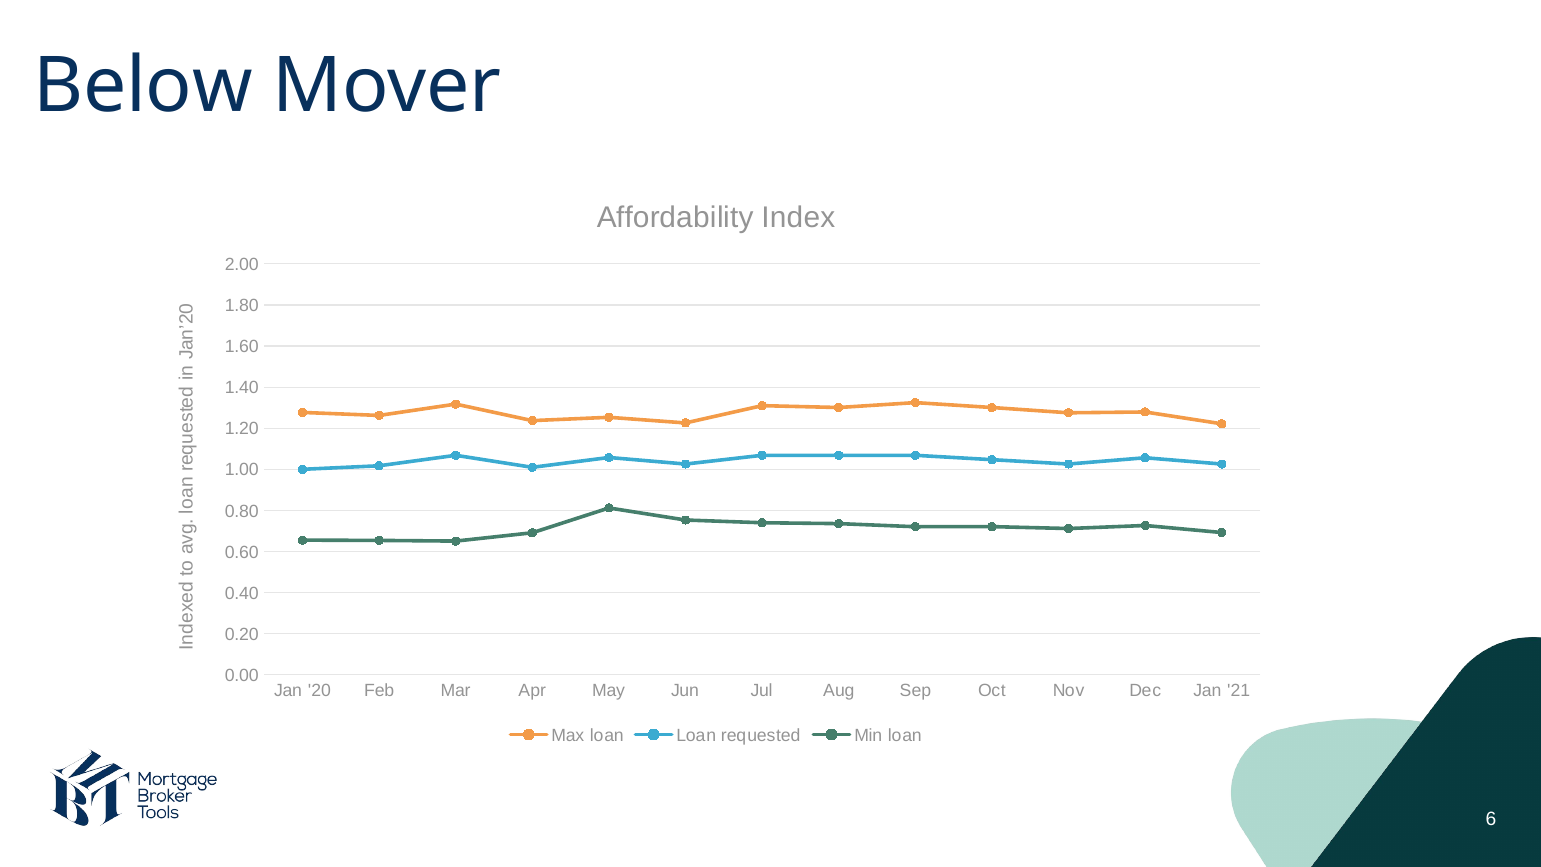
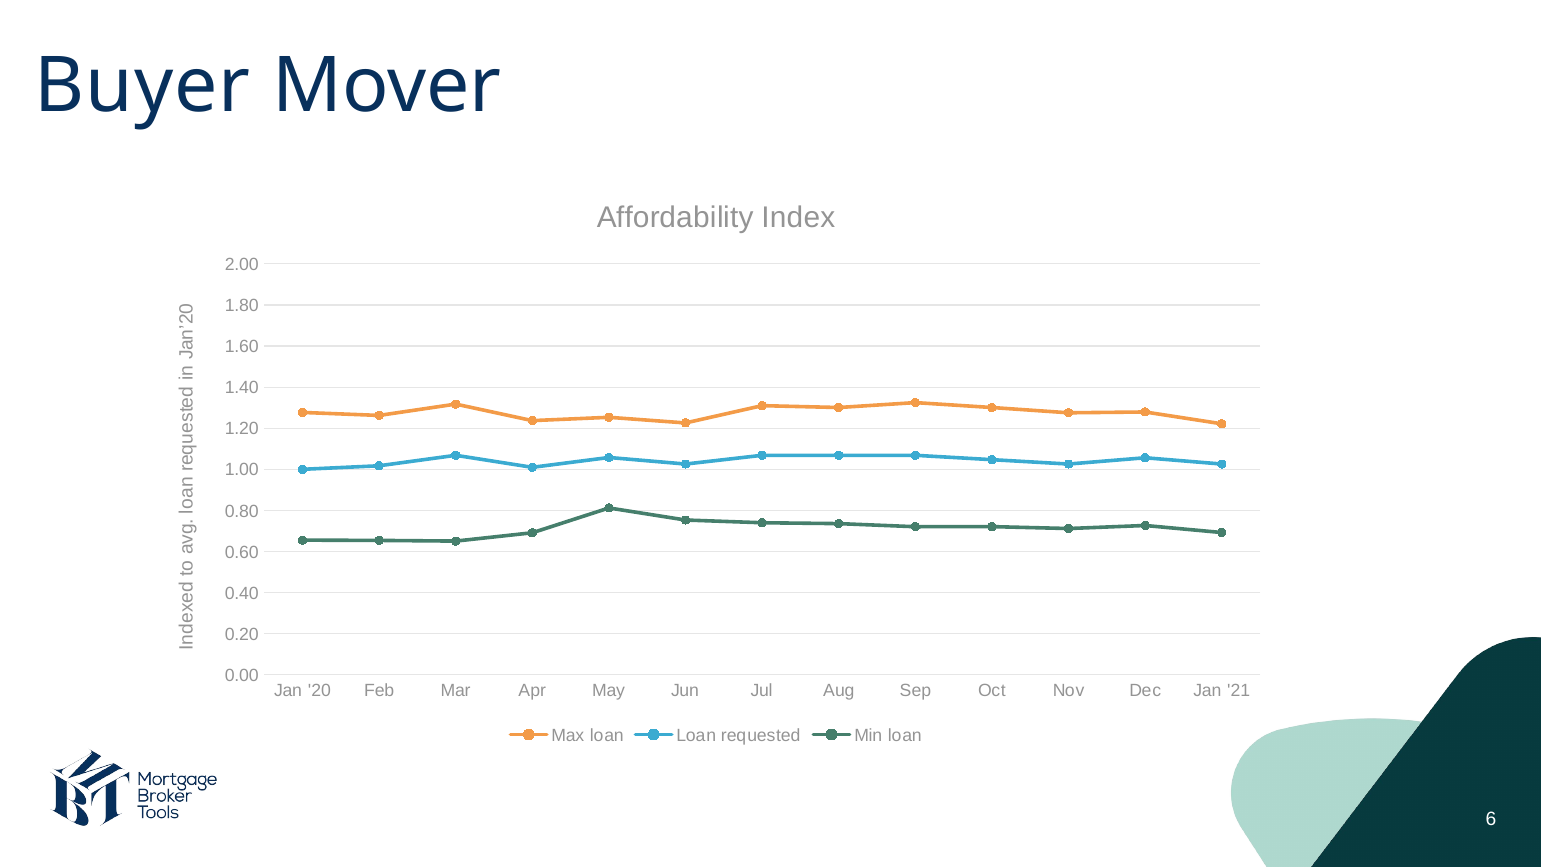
Below: Below -> Buyer (142, 86)
